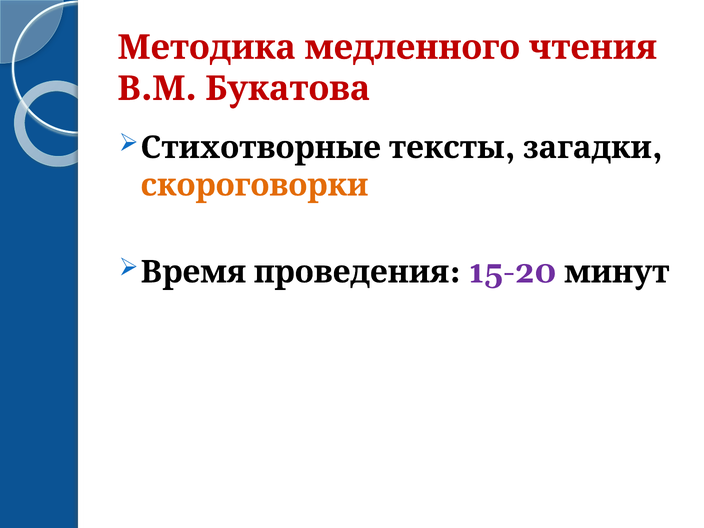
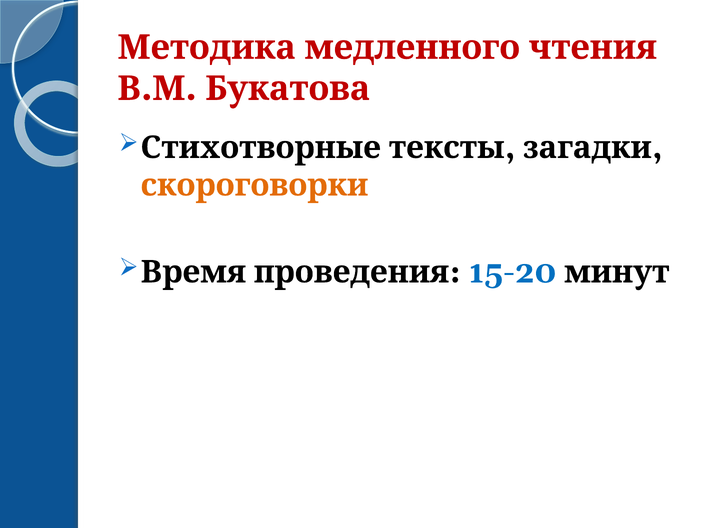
15-20 colour: purple -> blue (513, 272)
